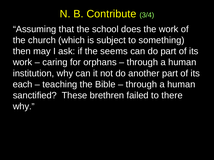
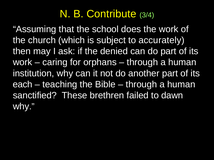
something: something -> accurately (162, 40)
seems: seems -> denied (114, 51)
there: there -> dawn (172, 96)
